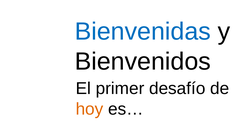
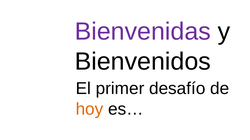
Bienvenidas colour: blue -> purple (143, 32)
